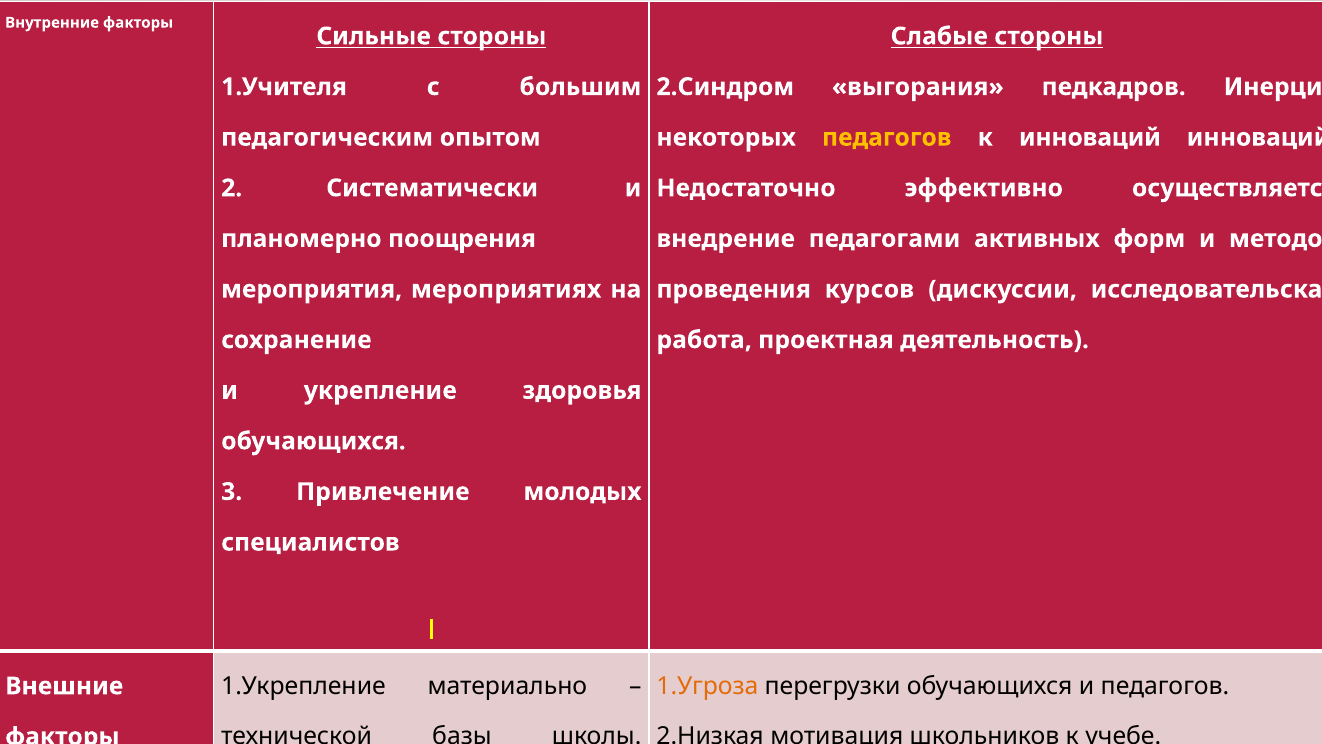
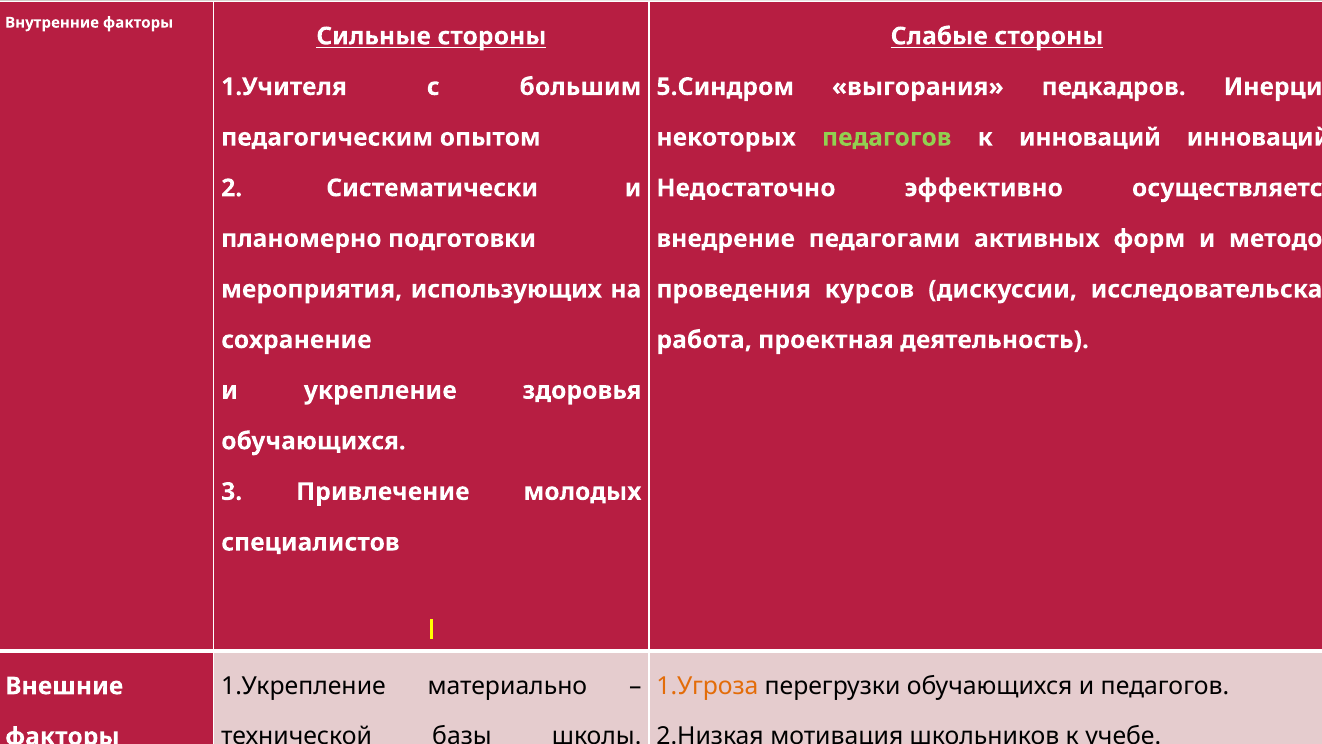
2.Синдром: 2.Синдром -> 5.Синдром (725, 87)
педагогов colour: yellow -> light green (887, 137)
поощрения: поощрения -> подготовки (462, 239)
мероприятиях: мероприятиях -> использующих (506, 289)
